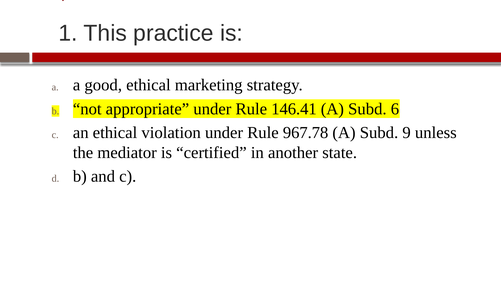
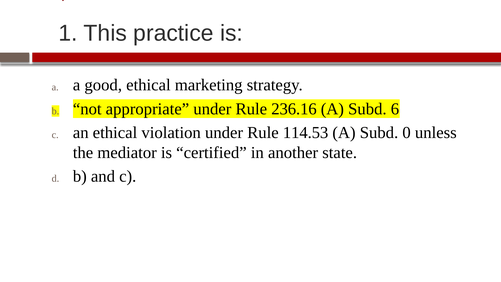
146.41: 146.41 -> 236.16 (294, 109)
967.78: 967.78 -> 114.53 (306, 132)
9: 9 -> 0 (407, 132)
